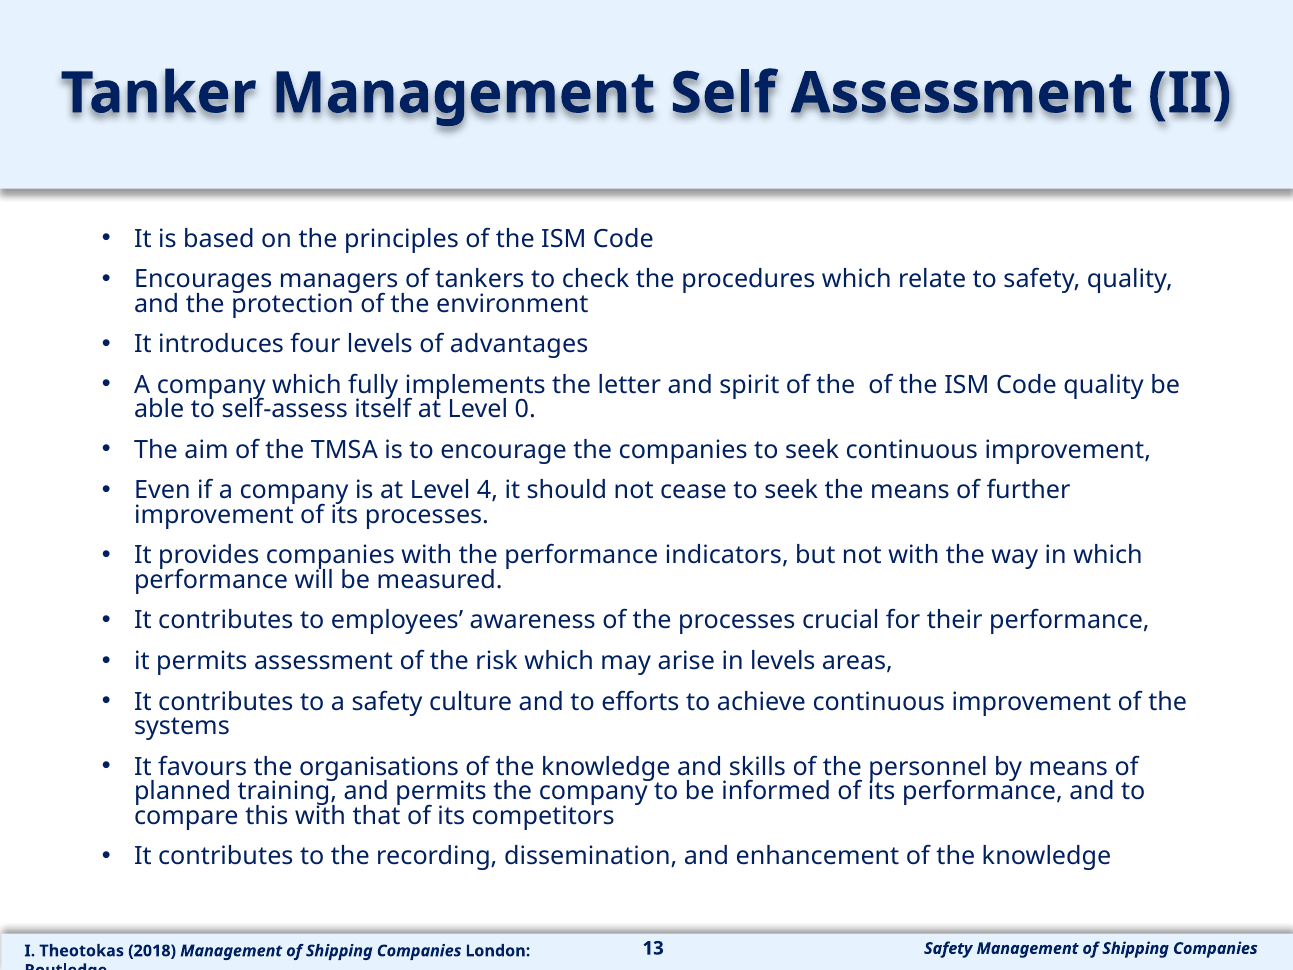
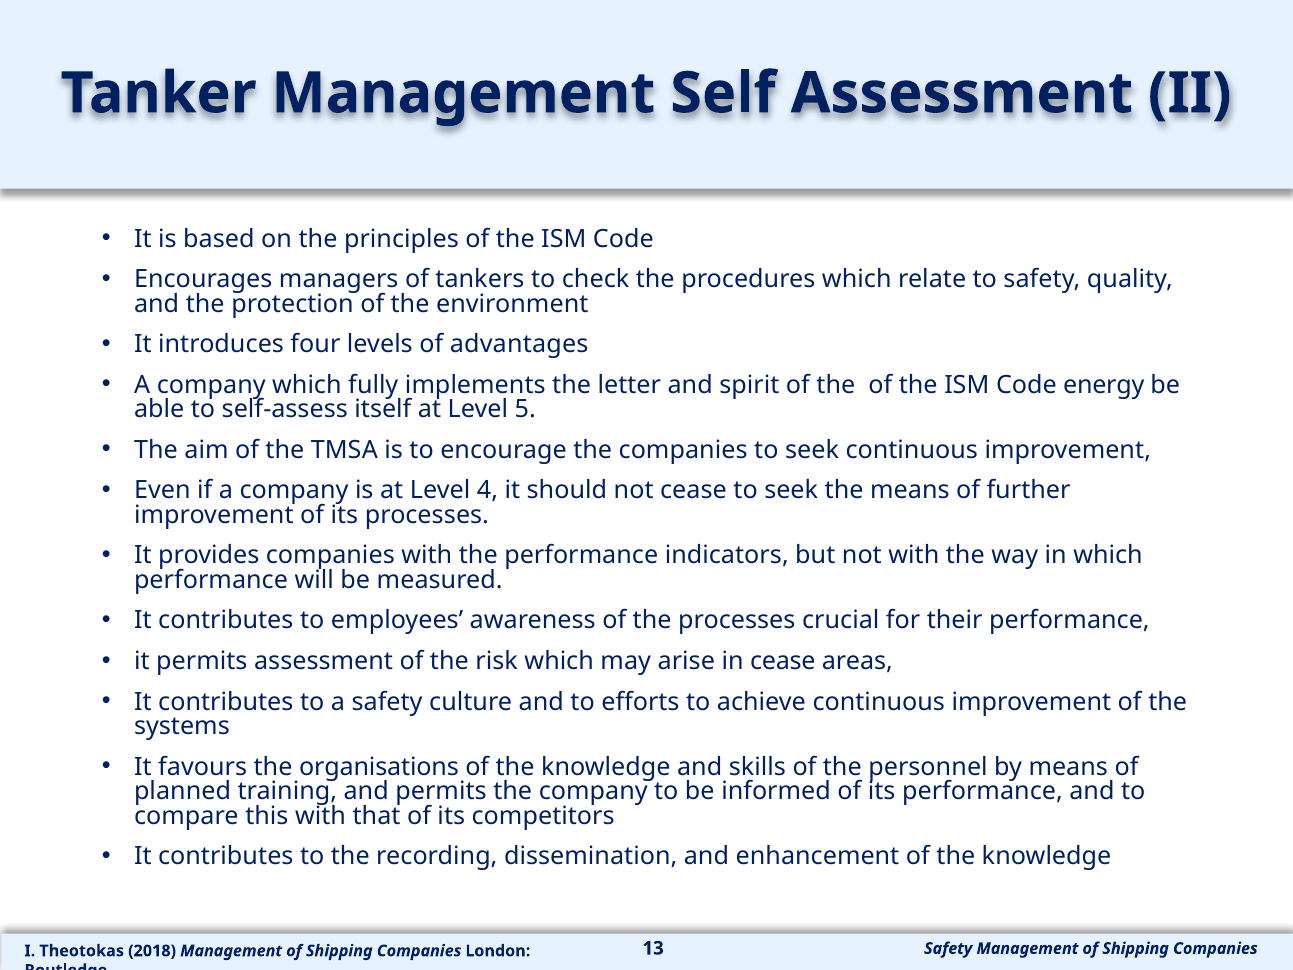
Code quality: quality -> energy (1104, 385)
0: 0 -> 5 (525, 409)
in levels: levels -> cease (783, 661)
